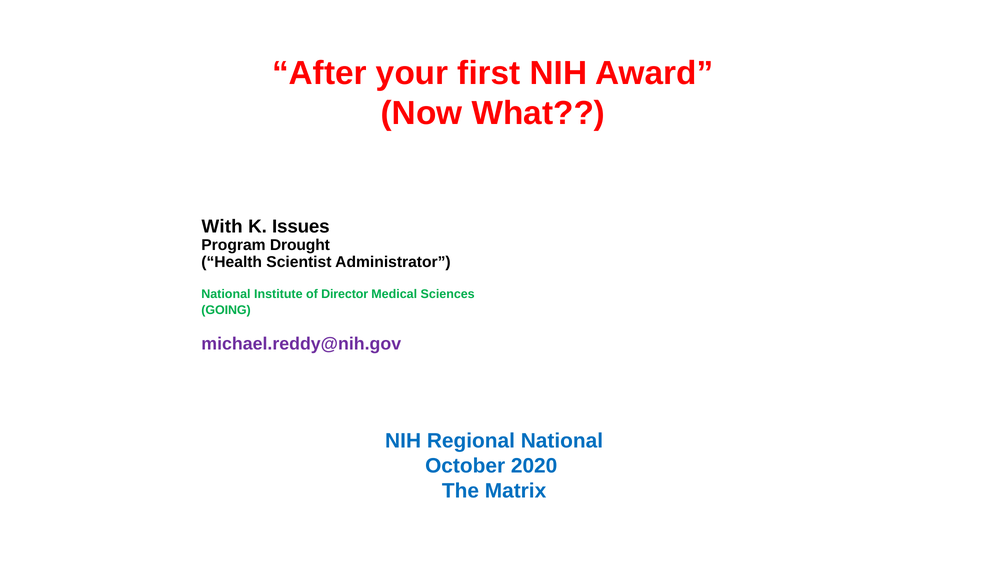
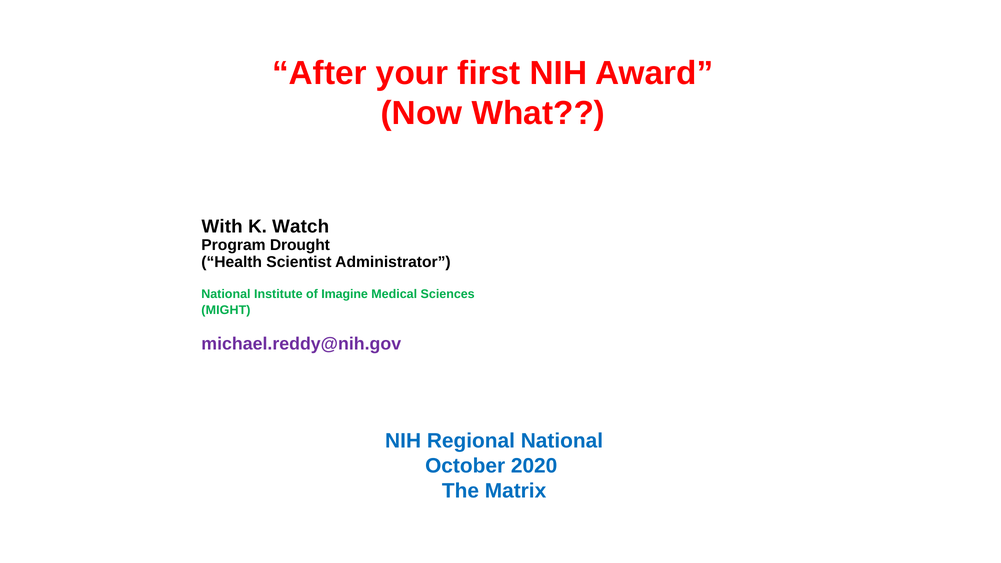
Issues: Issues -> Watch (301, 226)
Director: Director -> Imagine (345, 294)
GOING: GOING -> MIGHT (226, 310)
